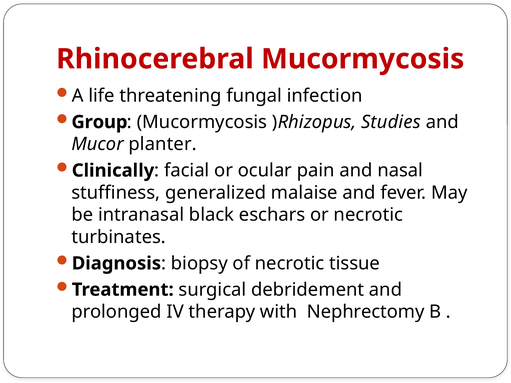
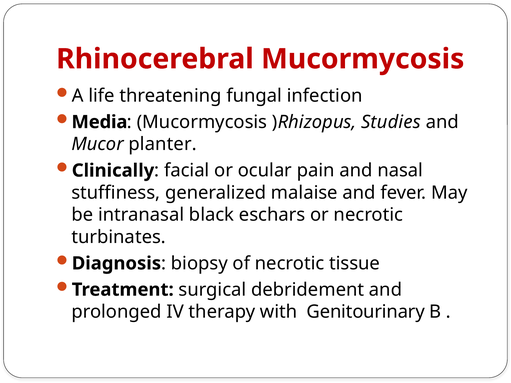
Group: Group -> Media (99, 122)
Nephrectomy: Nephrectomy -> Genitourinary (366, 312)
